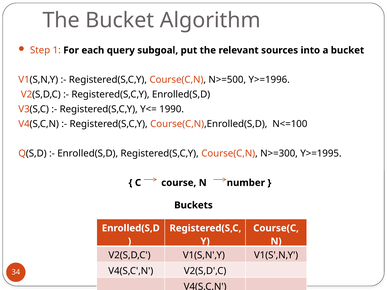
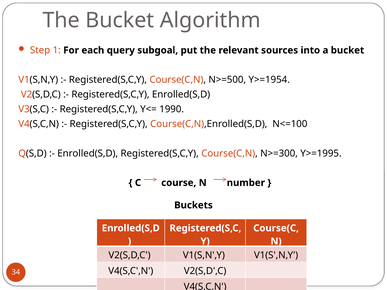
Y>=1996: Y>=1996 -> Y>=1954 (269, 80)
